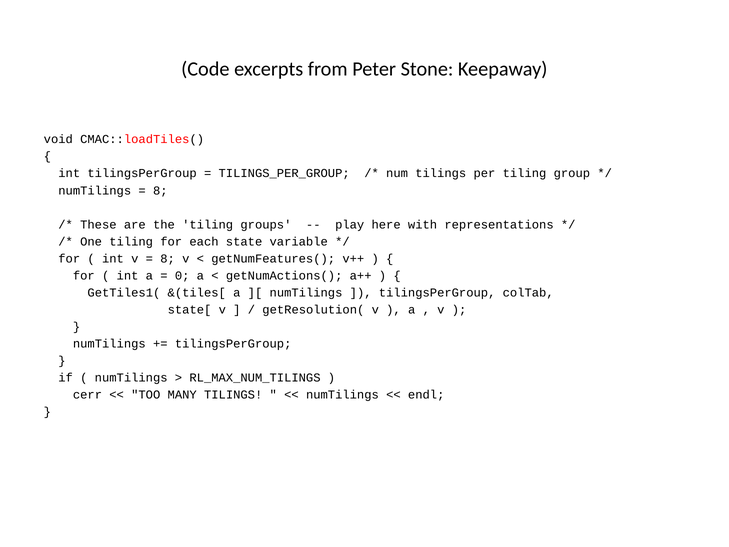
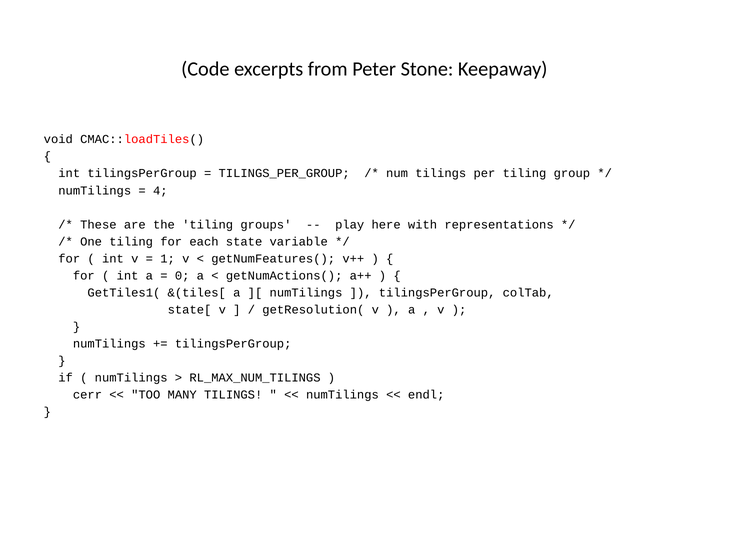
8: 8 -> 4 (160, 190)
8: 8 -> 1 (168, 258)
